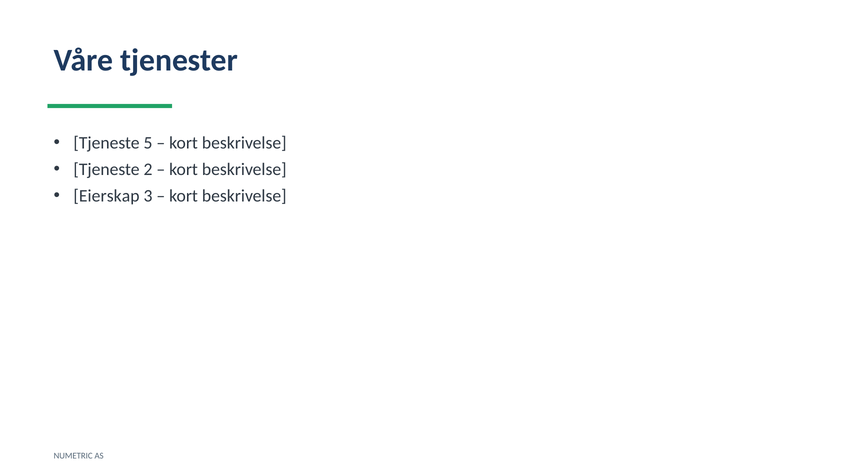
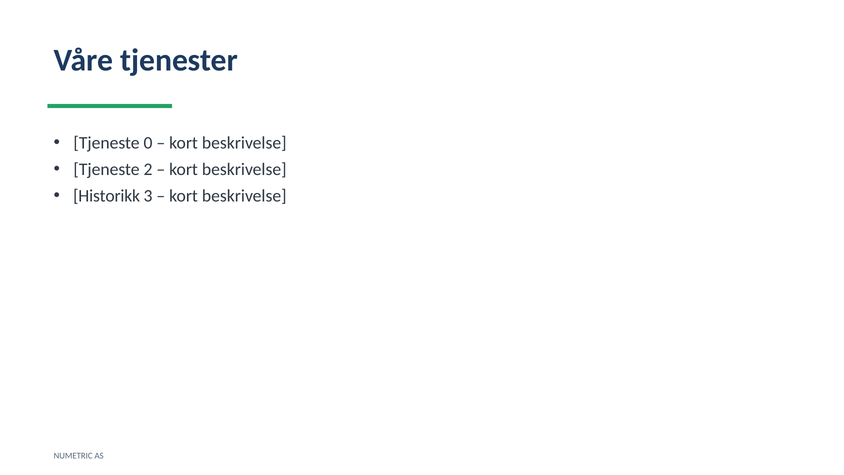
5: 5 -> 0 (148, 143)
Eierskap: Eierskap -> Historikk (107, 196)
